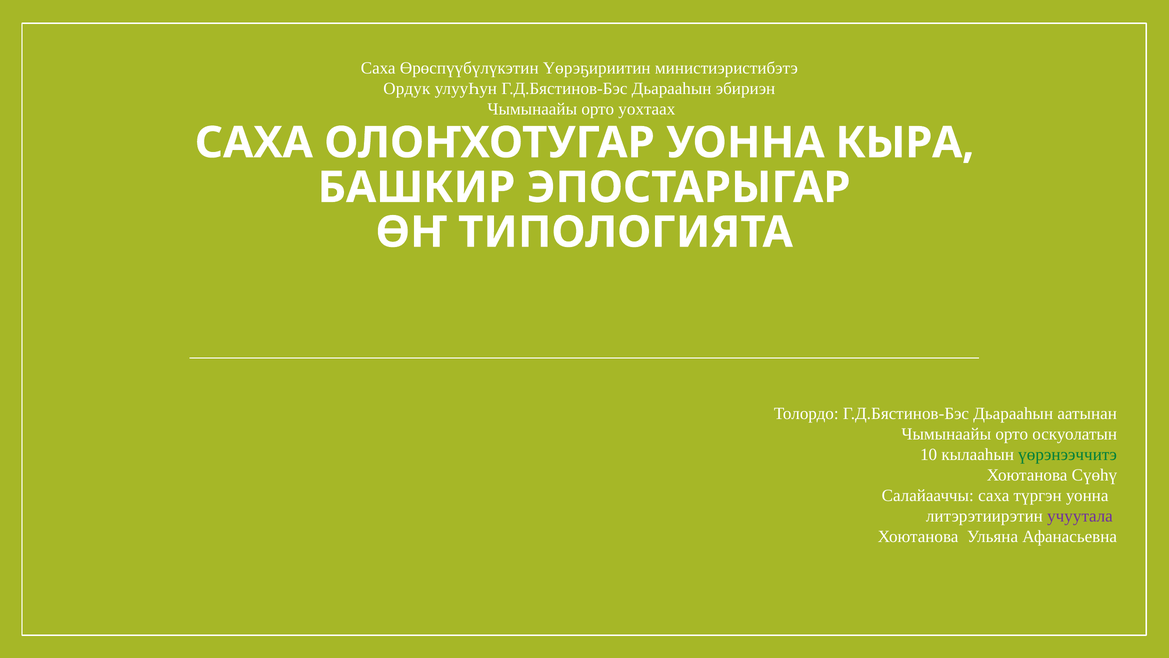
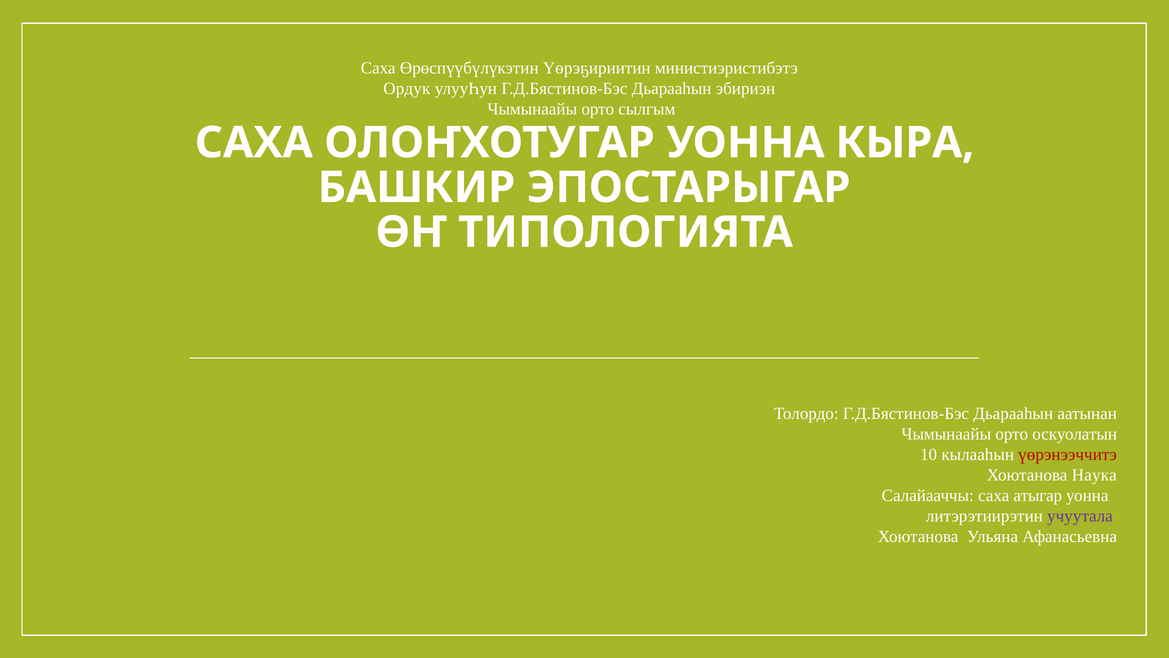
уохтаах: уохтаах -> сылгым (647, 109)
үөрэнээччитэ colour: green -> red (1068, 454)
Сүөһү: Сүөһү -> Наука (1094, 475)
түргэн: түргэн -> атыгар (1038, 495)
